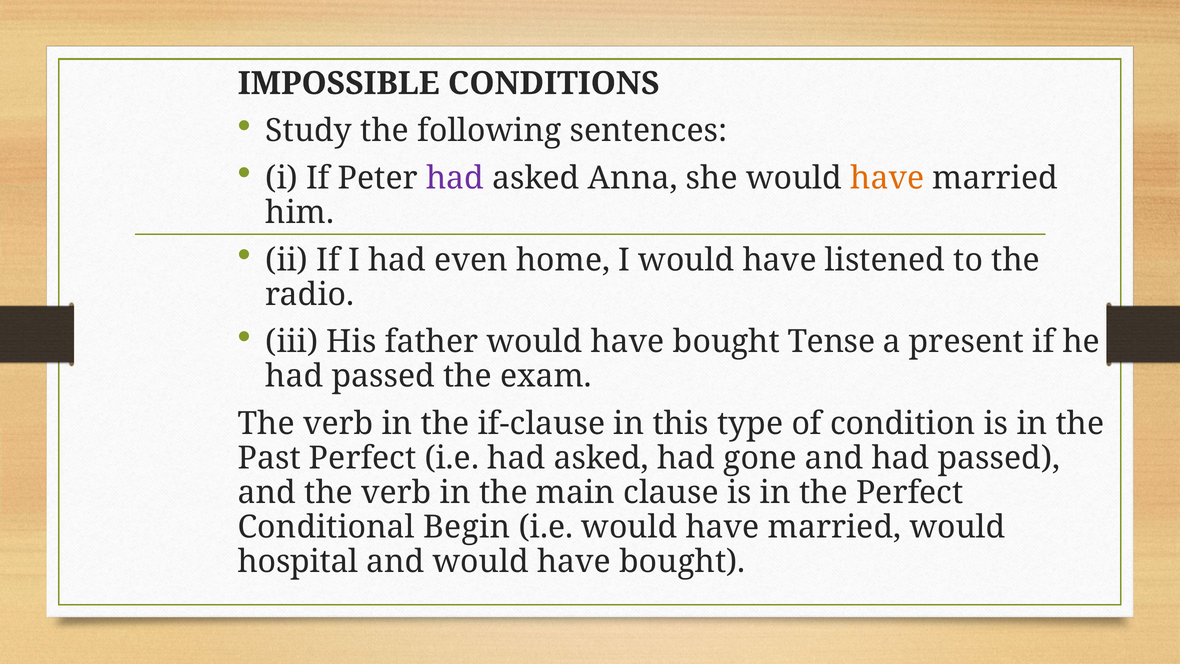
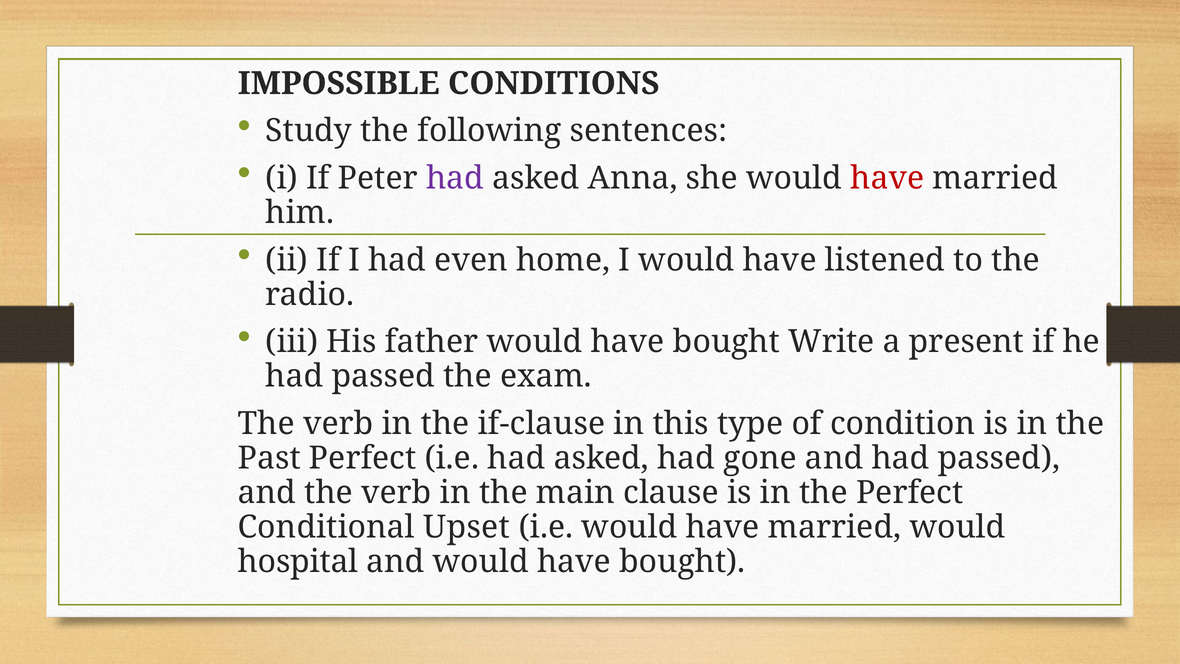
have colour: orange -> red (887, 178)
Tense: Tense -> Write (831, 342)
Begin: Begin -> Upset (467, 527)
